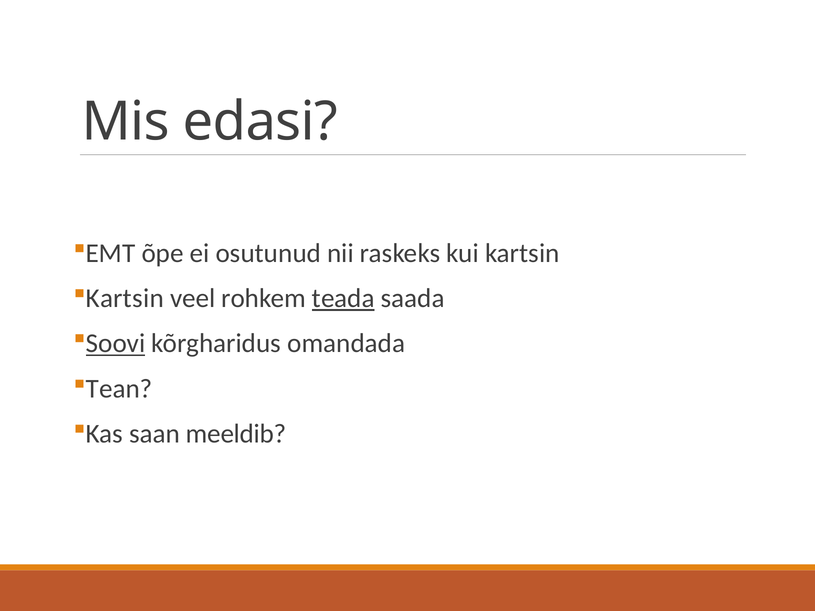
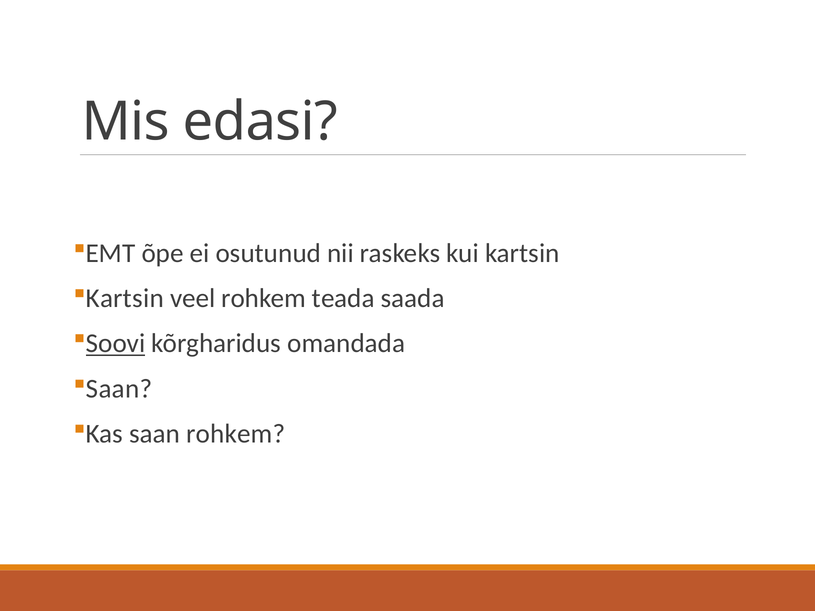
teada underline: present -> none (343, 298)
Tean: Tean -> Saan (119, 389)
saan meeldib: meeldib -> rohkem (236, 434)
